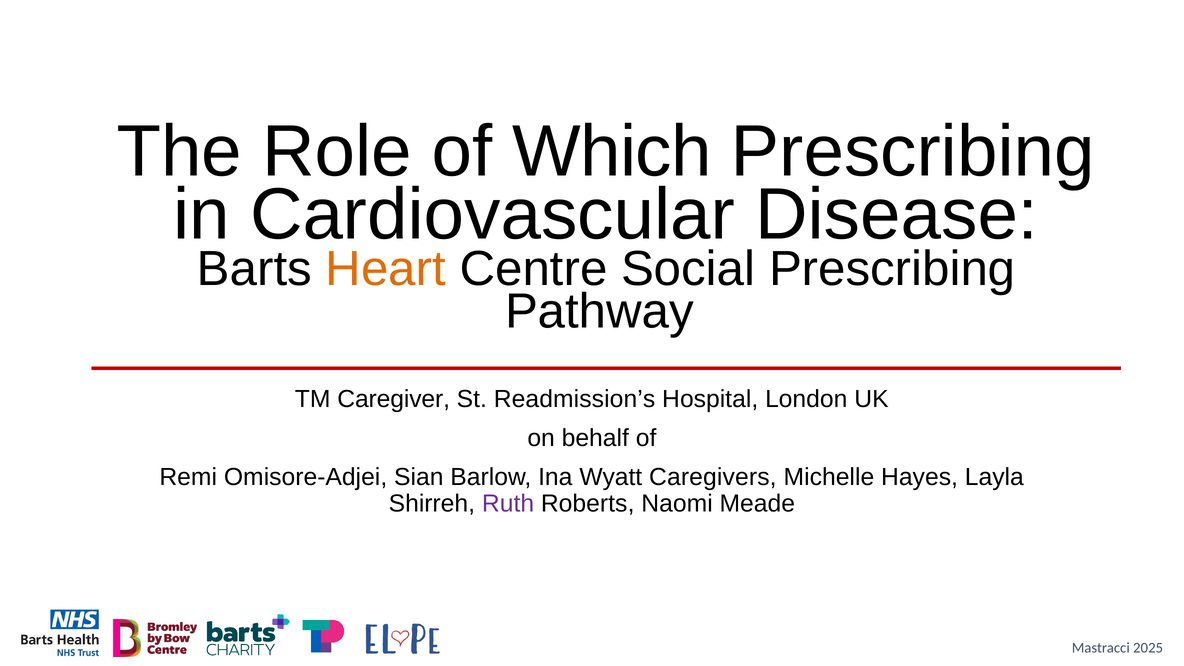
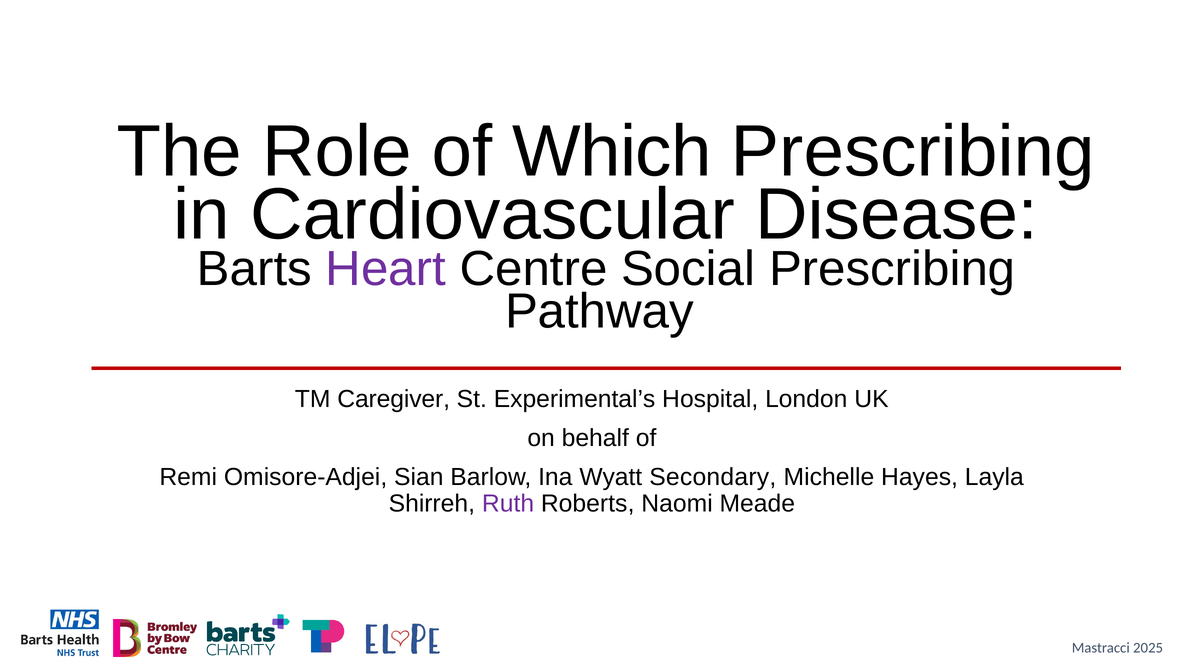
Heart colour: orange -> purple (386, 269)
Readmission’s: Readmission’s -> Experimental’s (575, 399)
Caregivers: Caregivers -> Secondary (713, 477)
